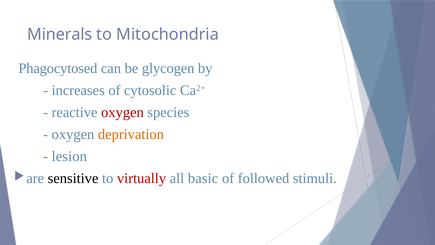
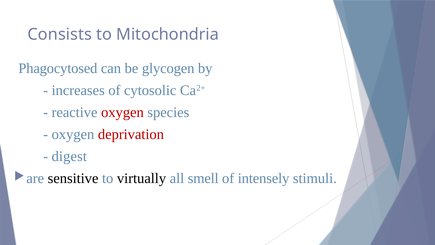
Minerals: Minerals -> Consists (60, 34)
deprivation colour: orange -> red (131, 134)
lesion: lesion -> digest (69, 156)
virtually colour: red -> black (142, 178)
basic: basic -> smell (203, 178)
followed: followed -> intensely (264, 178)
